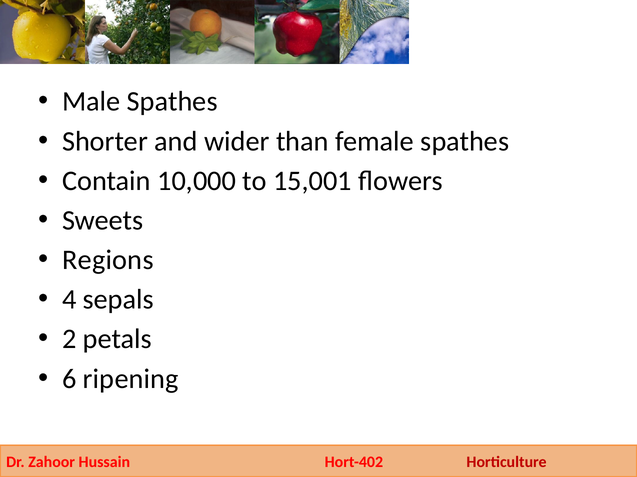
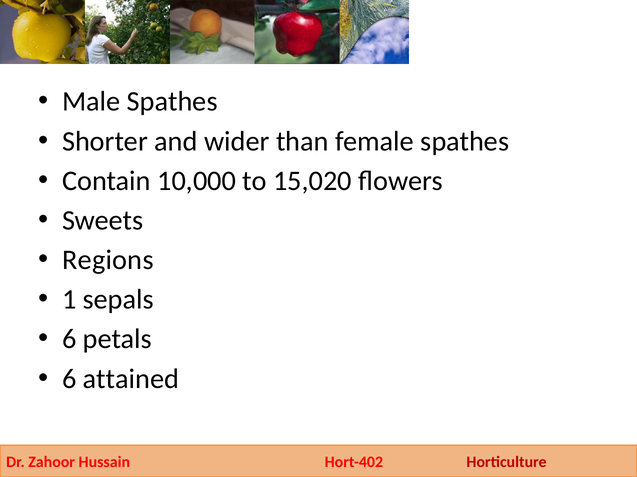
15,001: 15,001 -> 15,020 (312, 181)
4: 4 -> 1 (69, 300)
2: 2 -> 6 (69, 340)
ripening: ripening -> attained (131, 379)
